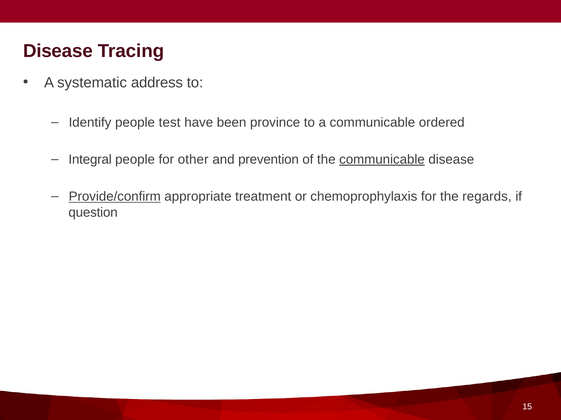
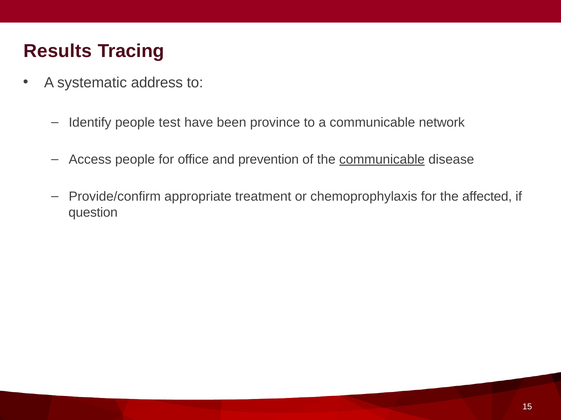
Disease: Disease -> Results (58, 51)
ordered: ordered -> network (442, 123)
Integral: Integral -> Access (90, 160)
other: other -> office (193, 160)
Provide/confirm underline: present -> none (115, 197)
regards: regards -> affected (487, 197)
